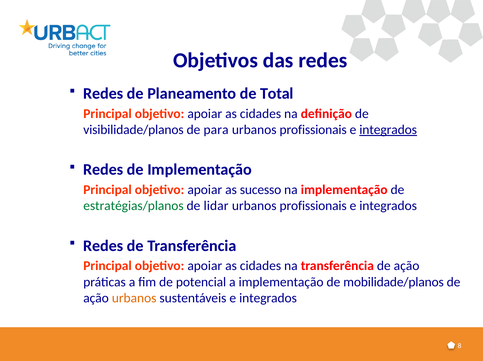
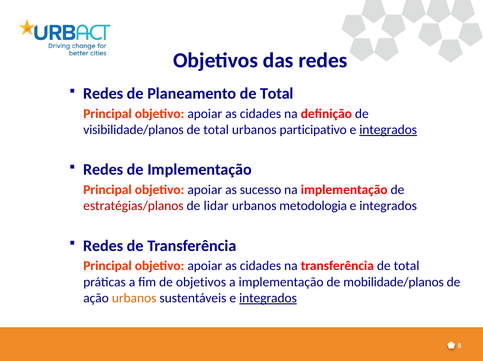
para: para -> total (216, 130)
profissionais: profissionais -> participativo (313, 130)
estratégias/planos colour: green -> red (133, 206)
profissionais: profissionais -> metodologia (313, 206)
transferência de ação: ação -> total (407, 266)
de potencial: potencial -> objetivos (201, 282)
integrados underline: none -> present (268, 298)
